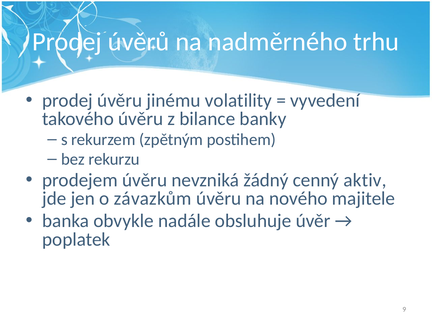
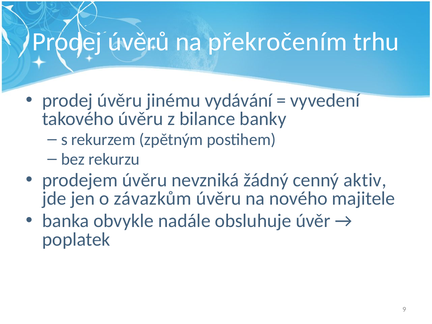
nadměrného: nadměrného -> překročením (278, 42)
volatility: volatility -> vydávání (239, 100)
